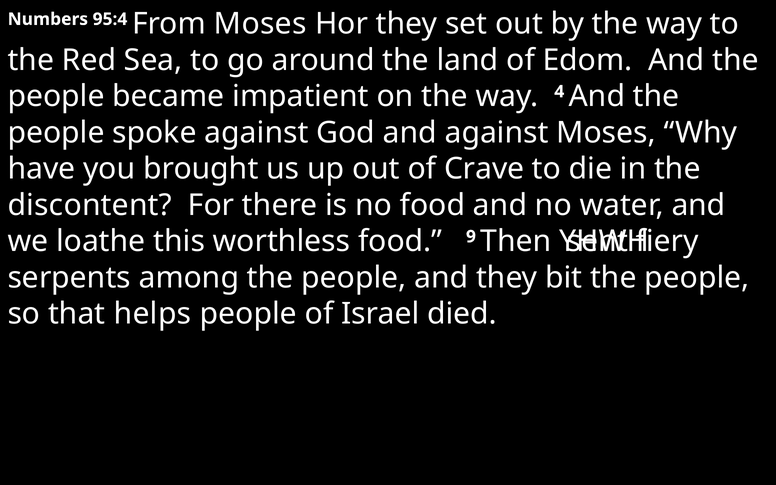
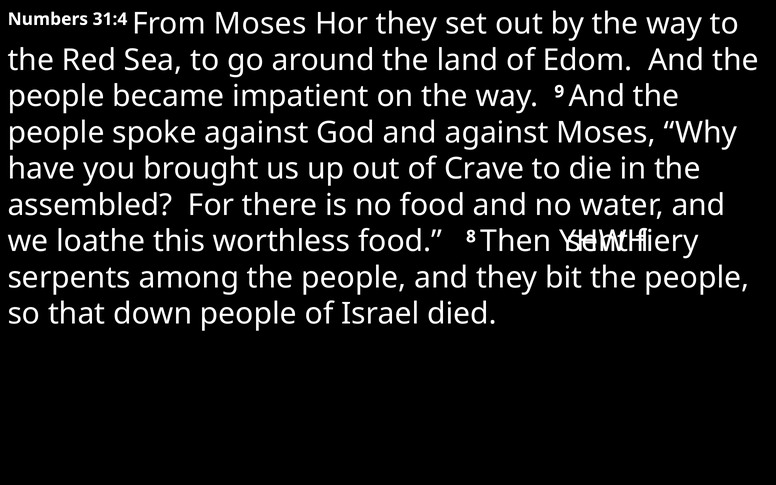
95:4: 95:4 -> 31:4 (110, 19)
4: 4 -> 9 (559, 92)
discontent: discontent -> assembled (90, 205)
9: 9 -> 8 (471, 237)
helps: helps -> down (153, 314)
